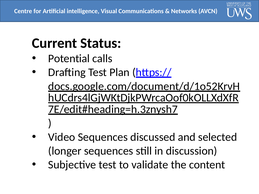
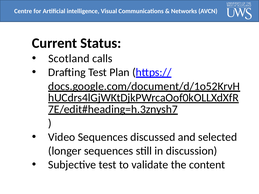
Potential: Potential -> Scotland (69, 59)
